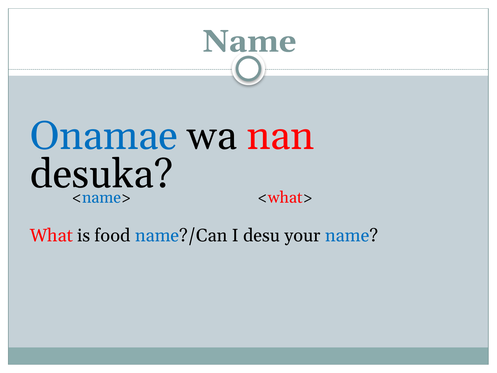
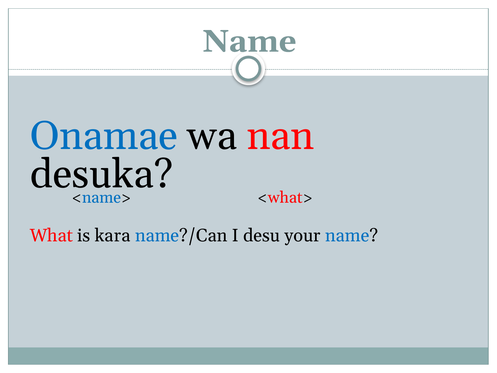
food: food -> kara (113, 235)
